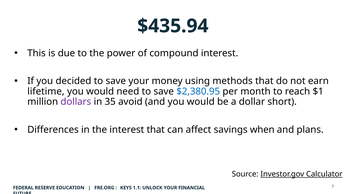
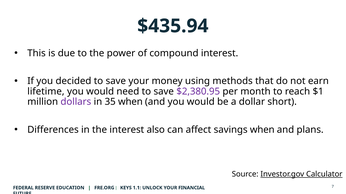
$2,380.95 colour: blue -> purple (198, 92)
35 avoid: avoid -> when (130, 102)
interest that: that -> also (156, 130)
